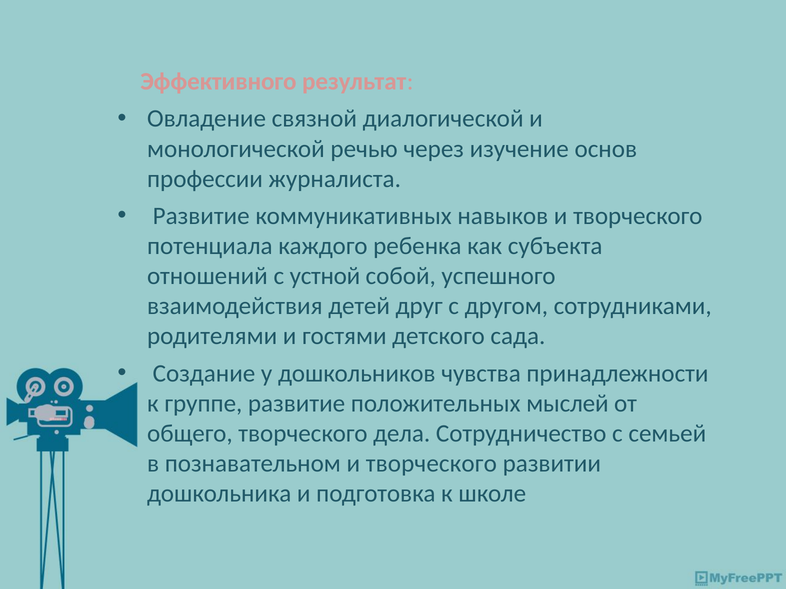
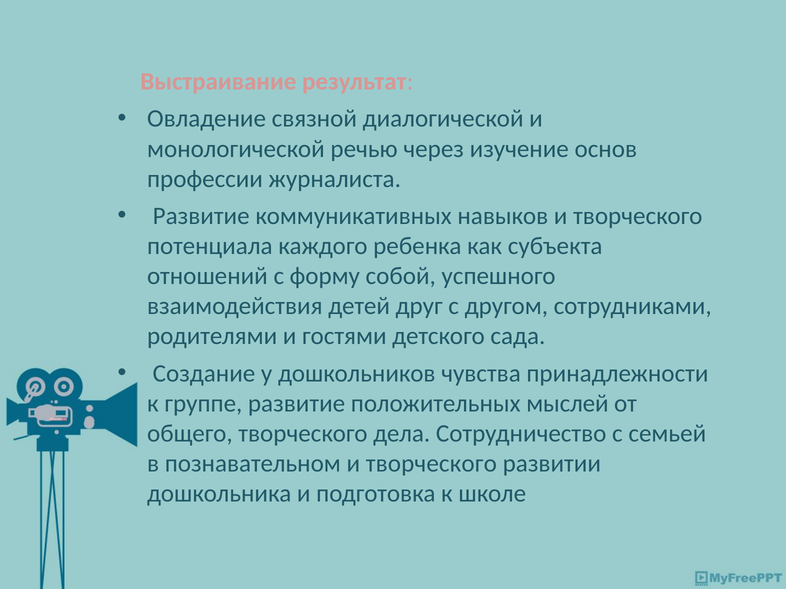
Эффективного: Эффективного -> Выстраивание (218, 82)
устной: устной -> форму (325, 276)
